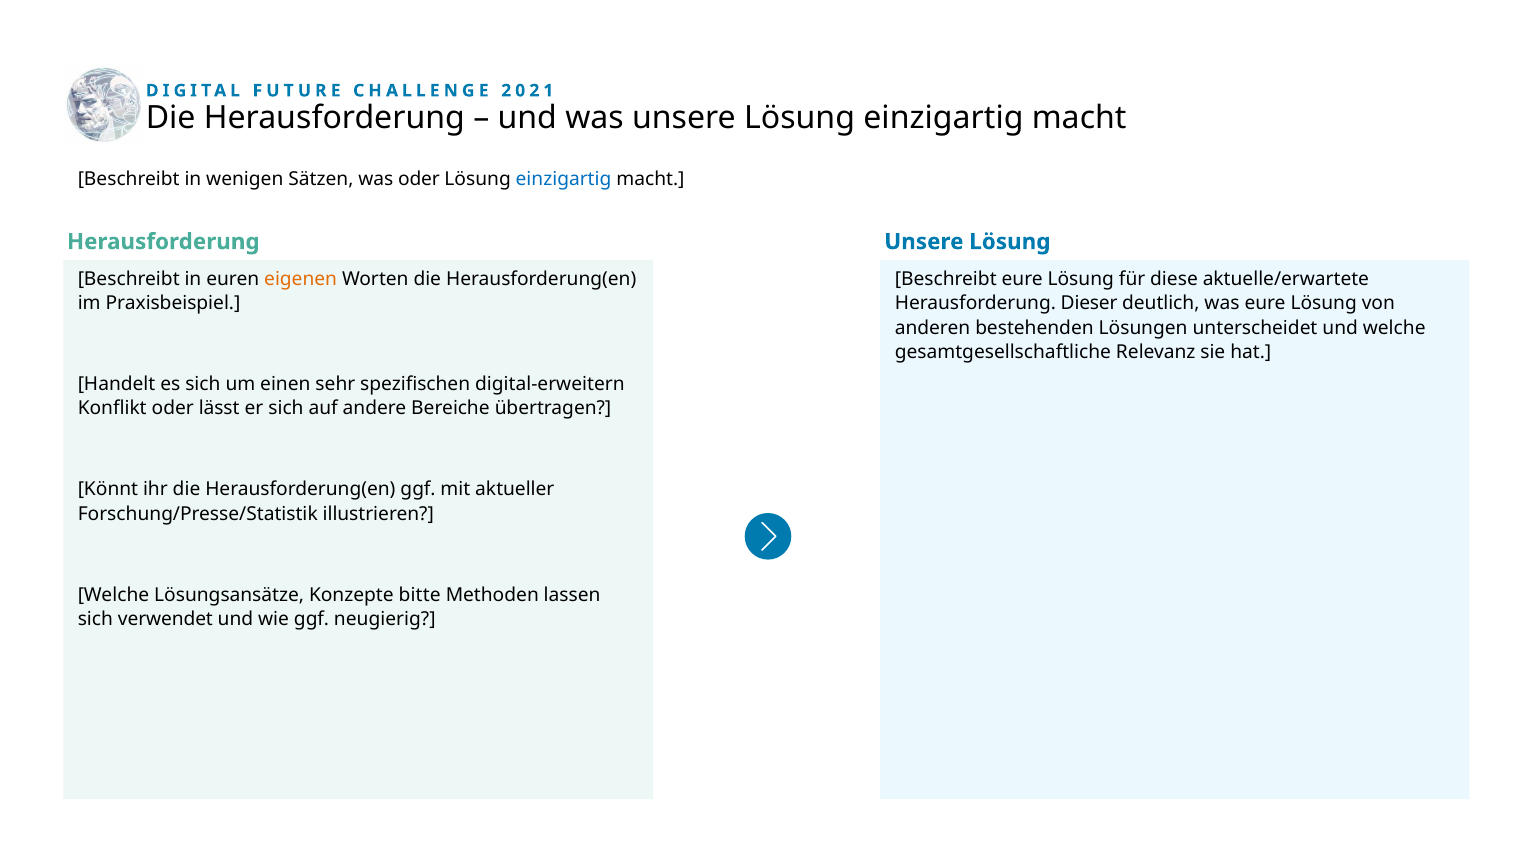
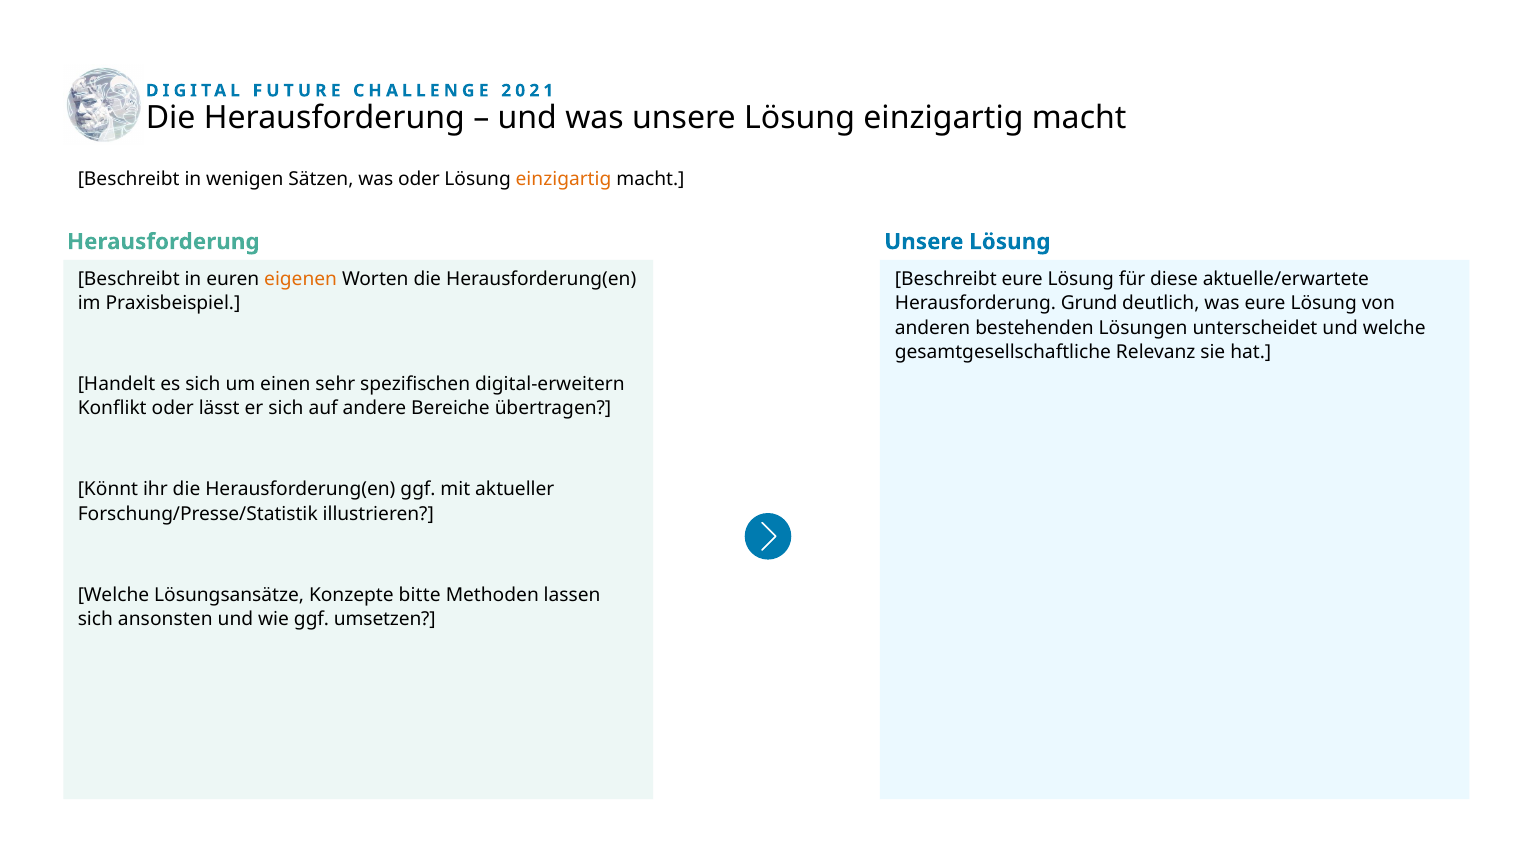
einzigartig colour: blue -> orange (564, 179)
Dieser: Dieser -> Grund (1089, 303)
verwendet: verwendet -> ansonsten (165, 619)
neugierig: neugierig -> umsetzen (385, 619)
